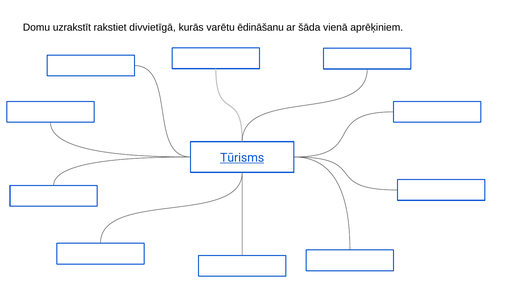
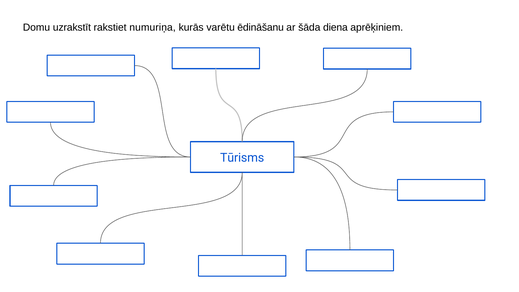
divvietīgā: divvietīgā -> numuriņa (153, 27)
vienā: vienā -> diena (335, 27)
Tūrisms underline: present -> none (242, 158)
